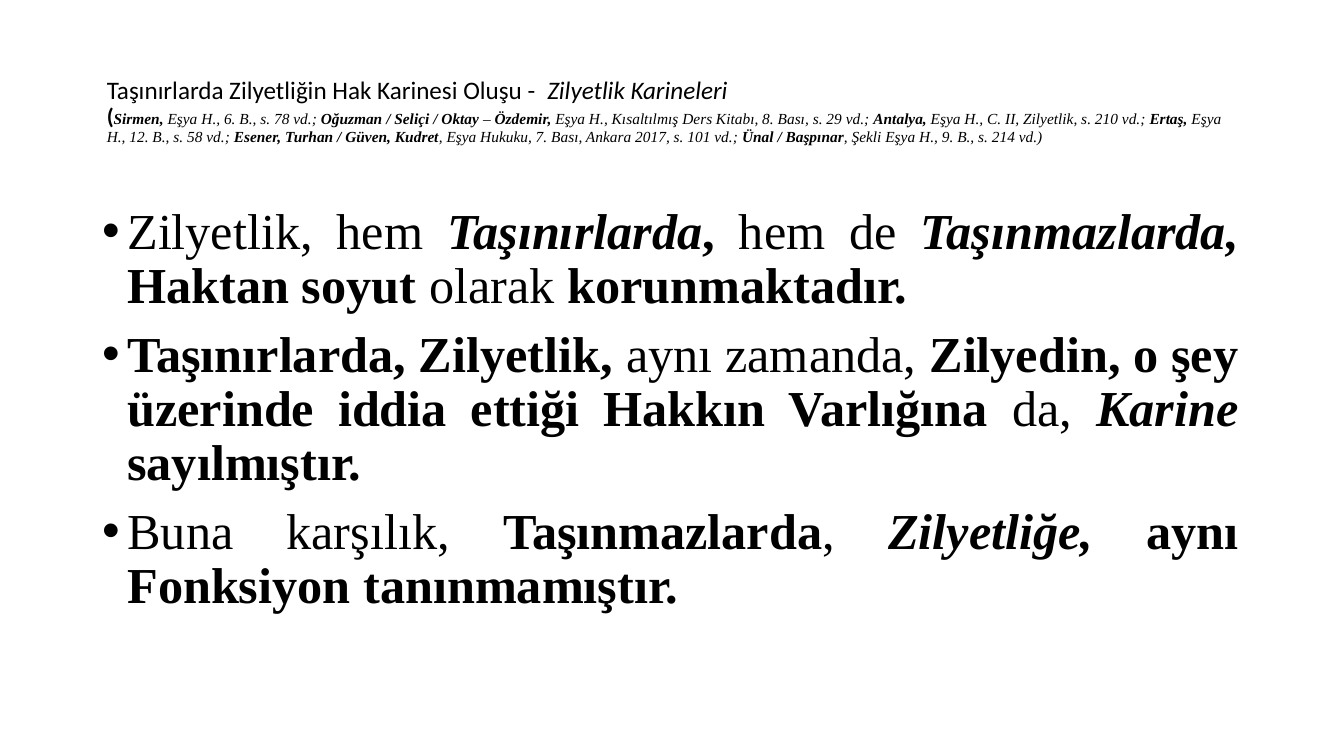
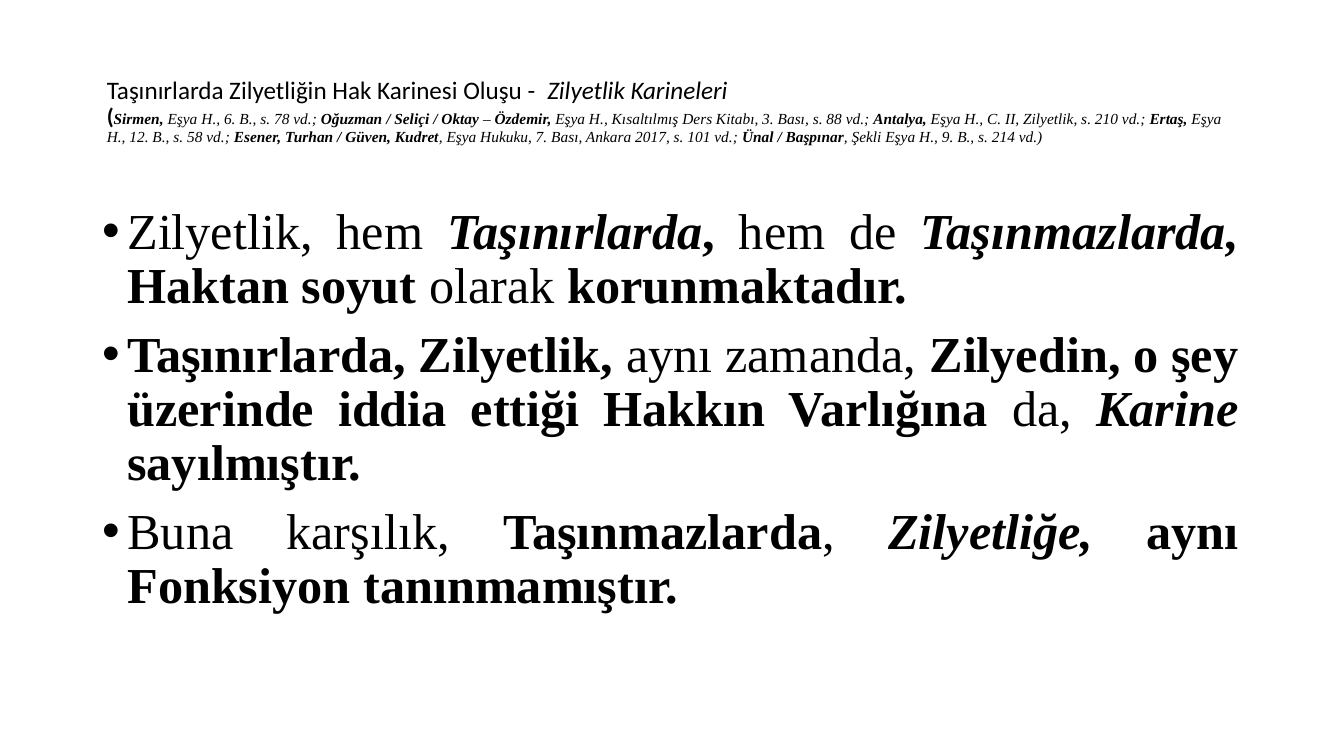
8: 8 -> 3 (768, 119)
29: 29 -> 88 (834, 119)
